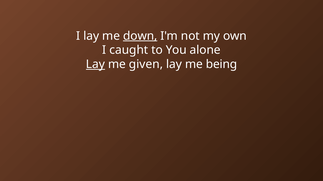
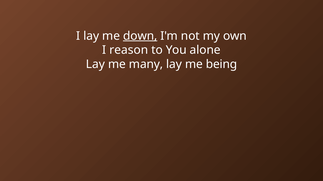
caught: caught -> reason (129, 50)
Lay underline: present -> none (95, 65)
given: given -> many (146, 65)
